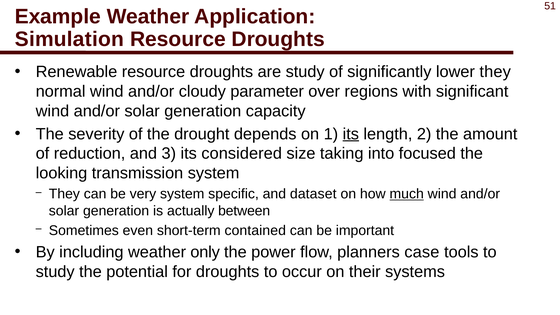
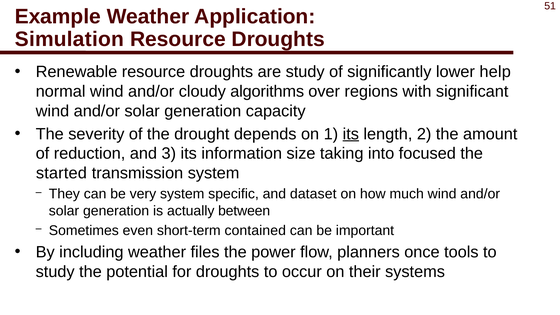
lower they: they -> help (495, 72)
parameter: parameter -> algorithms (267, 91)
considered: considered -> information (242, 154)
looking: looking -> started (61, 173)
much underline: present -> none (407, 194)
only: only -> files (205, 252)
case: case -> once (422, 252)
